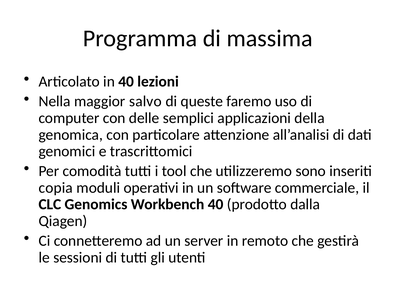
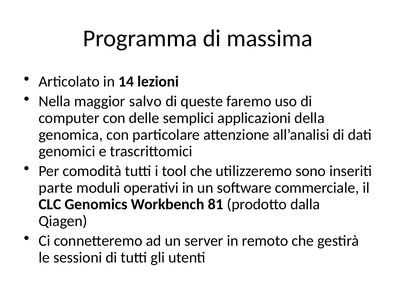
in 40: 40 -> 14 (126, 82)
copia: copia -> parte (56, 188)
Workbench 40: 40 -> 81 (216, 204)
